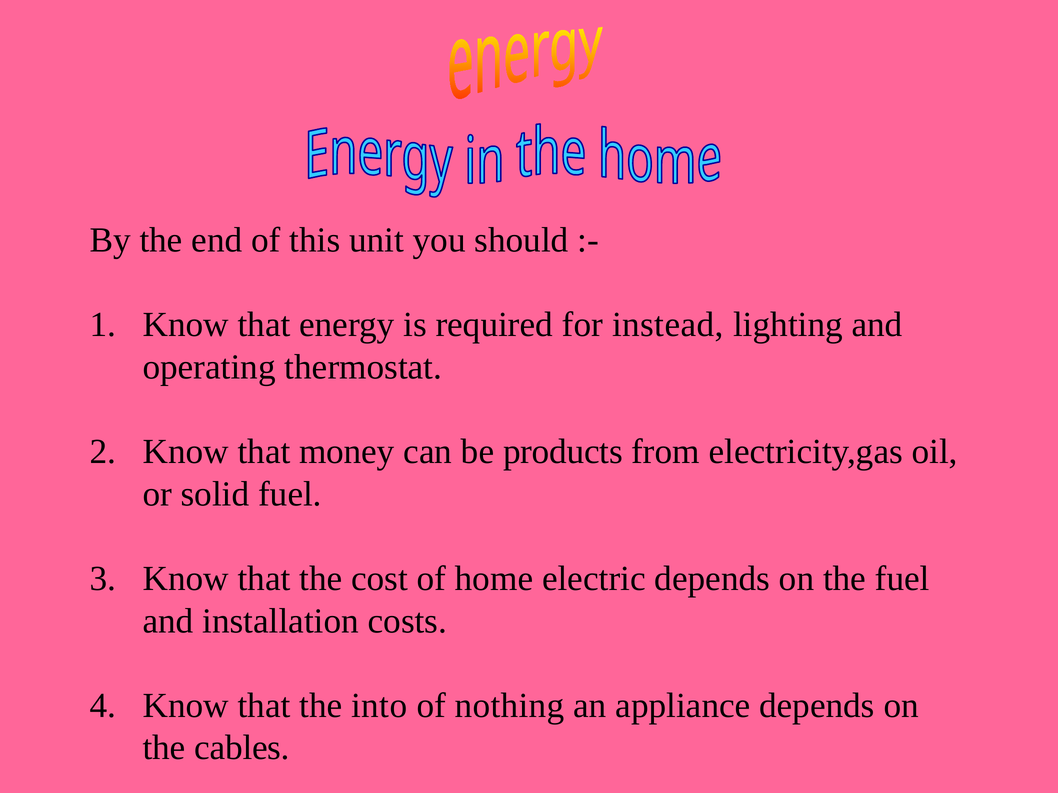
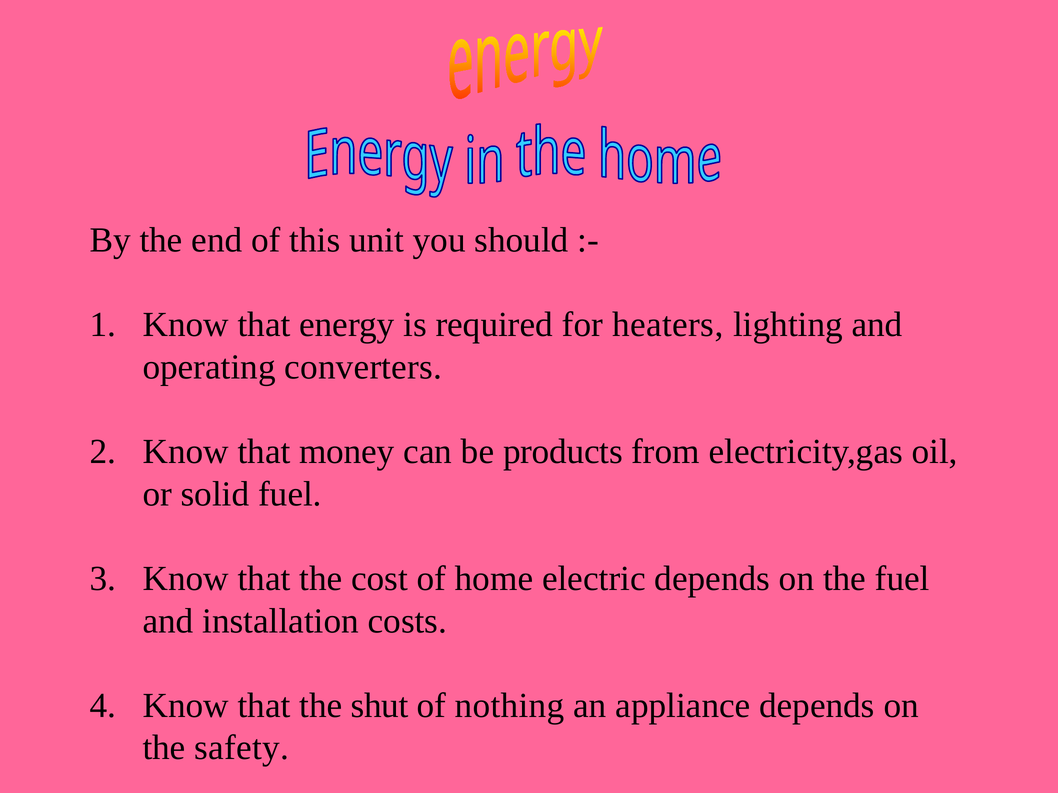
instead: instead -> heaters (668, 325)
thermostat: thermostat -> converters (363, 367)
into: into -> shut (380, 706)
cables: cables -> safety (242, 748)
